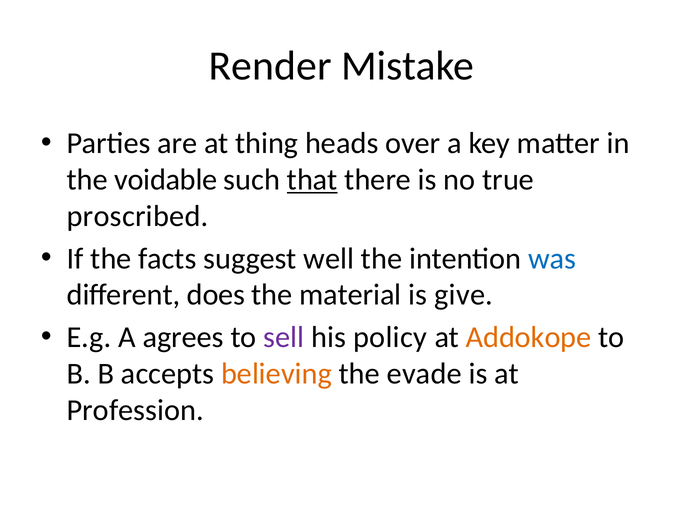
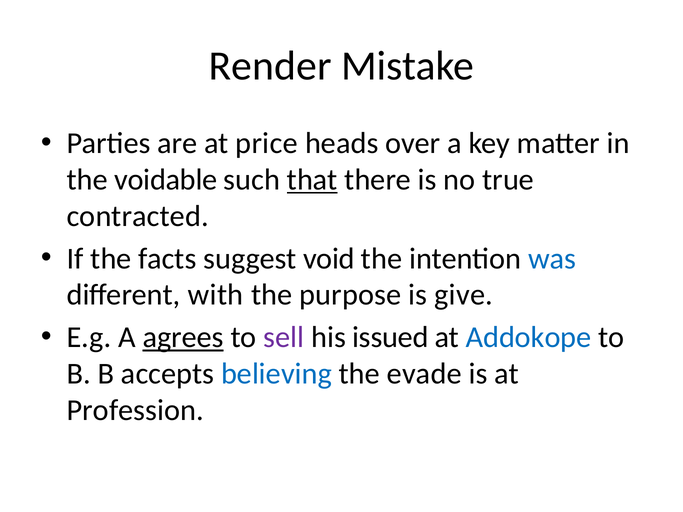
thing: thing -> price (267, 143)
proscribed: proscribed -> contracted (138, 216)
well: well -> void (329, 259)
does: does -> with (216, 295)
material: material -> purpose (350, 295)
agrees underline: none -> present (183, 338)
policy: policy -> issued (390, 338)
Addokope colour: orange -> blue (529, 338)
believing colour: orange -> blue (276, 374)
